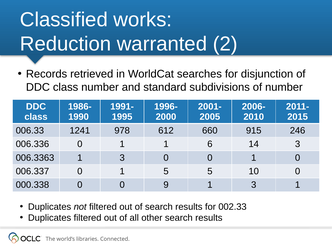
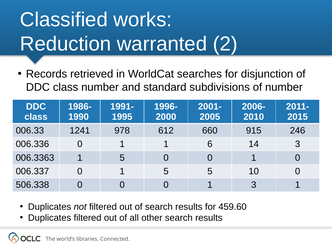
006.3363 1 3: 3 -> 5 (122, 158)
000.338: 000.338 -> 506.338 (32, 185)
0 0 9: 9 -> 0 (166, 185)
002.33: 002.33 -> 459.60 (233, 207)
